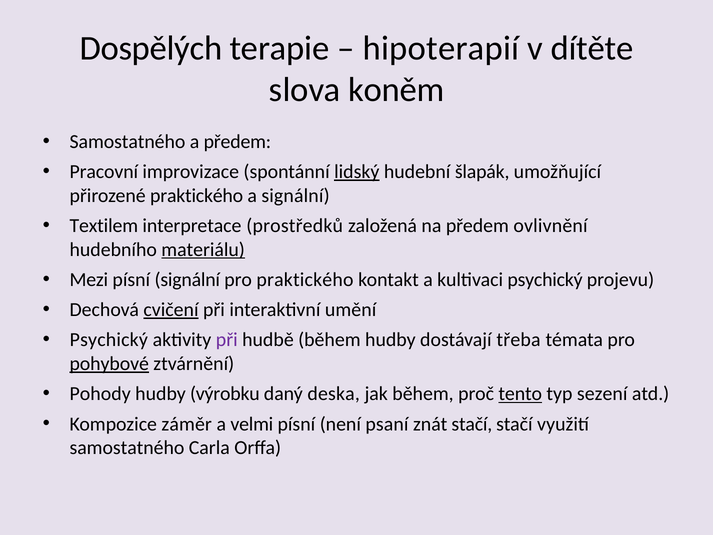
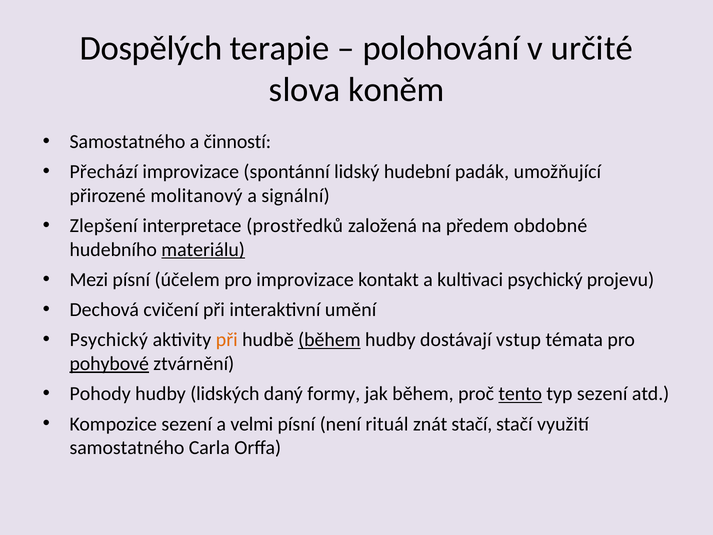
hipoterapií: hipoterapií -> polohování (441, 48)
dítěte: dítěte -> určité (592, 48)
a předem: předem -> činností (237, 142)
Pracovní: Pracovní -> Přechází (104, 172)
lidský underline: present -> none (357, 172)
šlapák: šlapák -> padák (482, 172)
přirozené praktického: praktického -> molitanový (196, 196)
Textilem: Textilem -> Zlepšení (104, 226)
ovlivnění: ovlivnění -> obdobné (551, 226)
písní signální: signální -> účelem (187, 280)
pro praktického: praktického -> improvizace (305, 280)
cvičení underline: present -> none (171, 310)
při colour: purple -> orange (227, 340)
během underline: none -> present (329, 340)
třeba: třeba -> vstup (519, 340)
výrobku: výrobku -> lidských (225, 394)
deska: deska -> formy (334, 394)
Kompozice záměr: záměr -> sezení (187, 424)
psaní: psaní -> rituál (387, 424)
